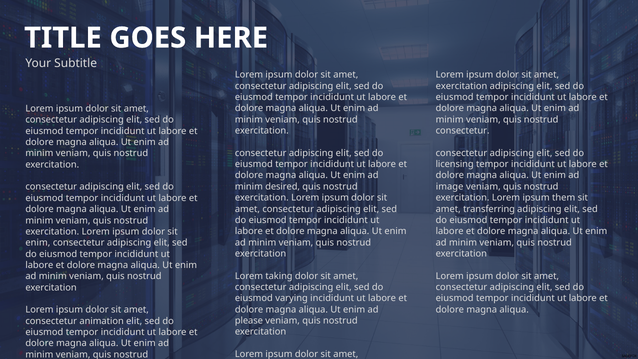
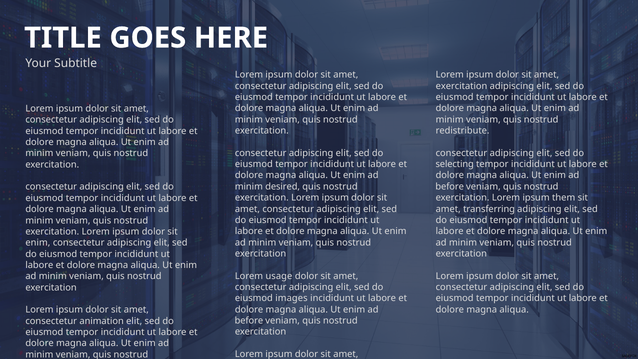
consectetur: consectetur -> redistribute (463, 131)
licensing: licensing -> selecting (455, 164)
image: image -> before (450, 187)
taking: taking -> usage (279, 276)
varying: varying -> images (291, 298)
please: please -> before (249, 321)
